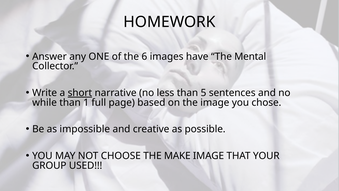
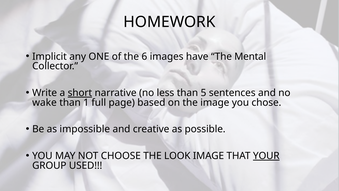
Answer: Answer -> Implicit (49, 56)
while: while -> wake (44, 102)
MAKE: MAKE -> LOOK (177, 156)
YOUR underline: none -> present (266, 156)
